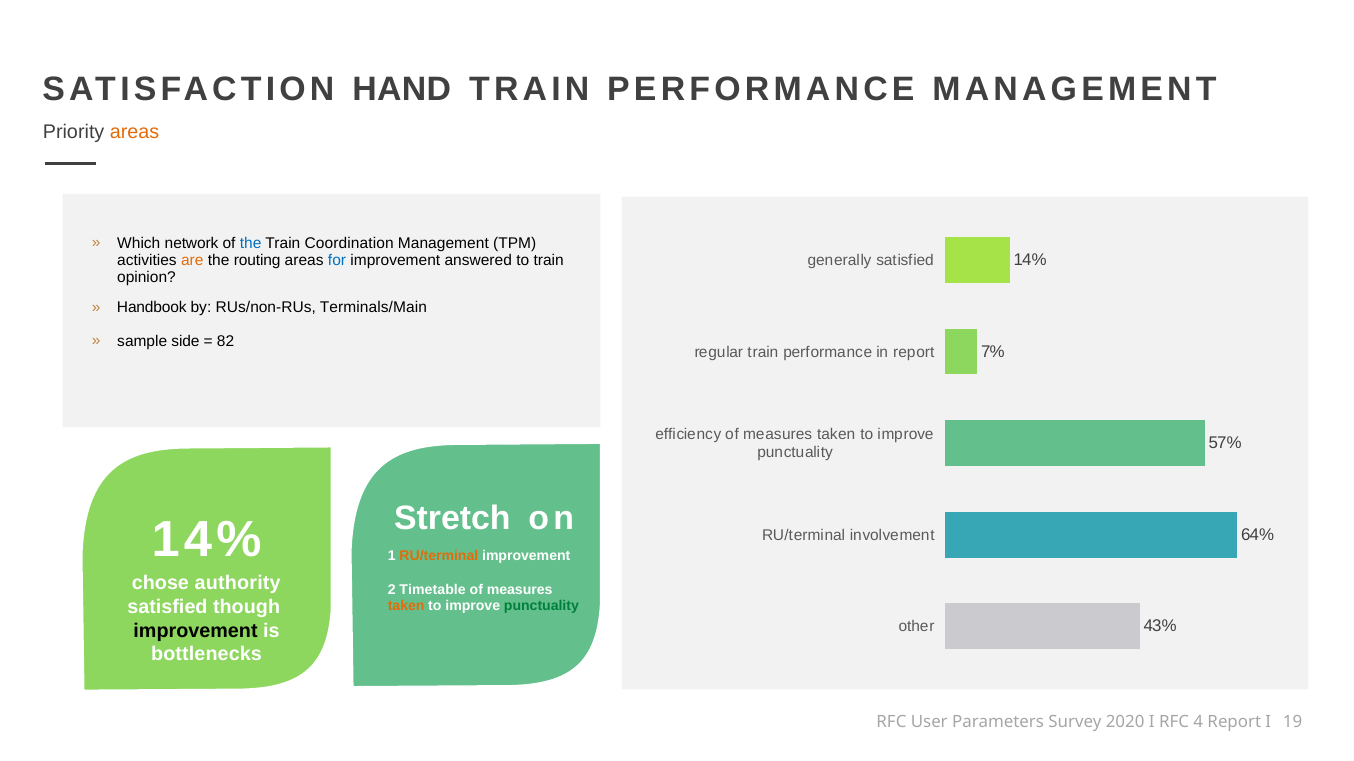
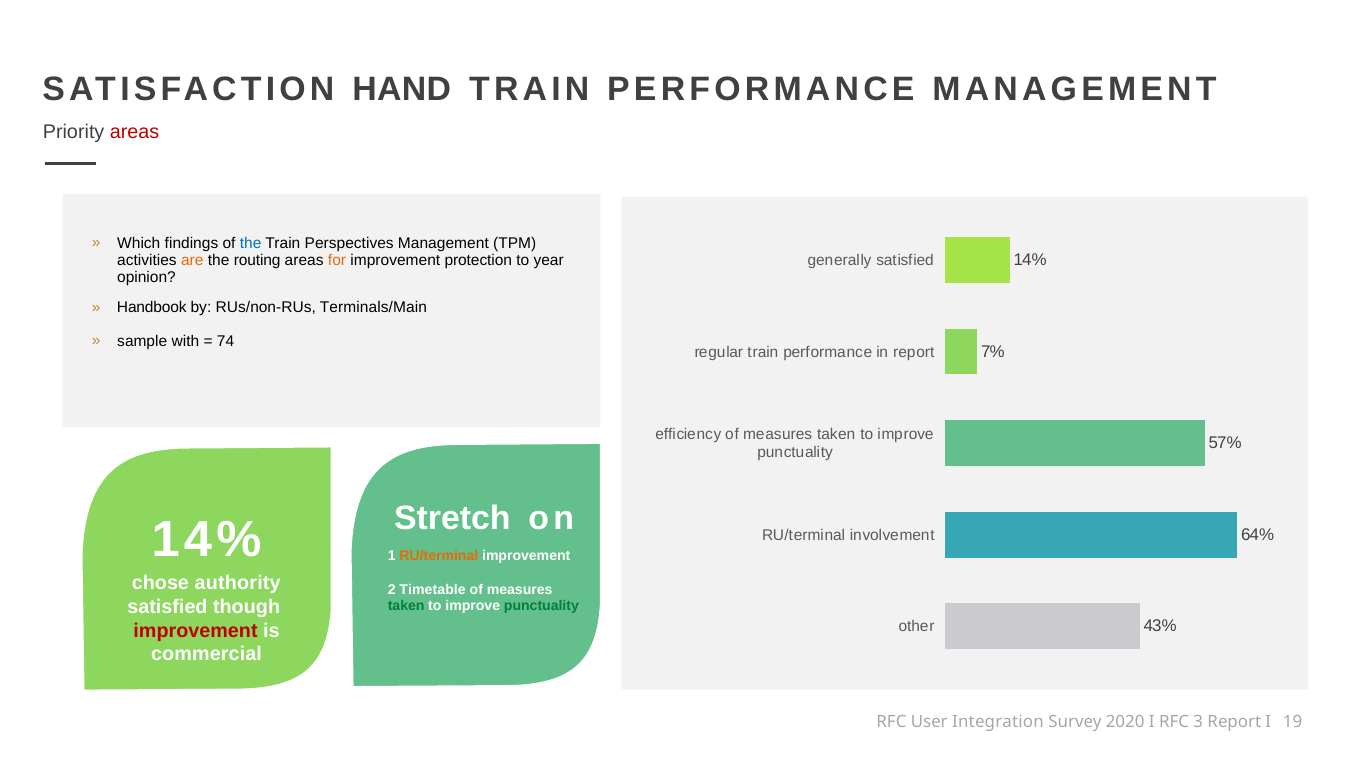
areas colour: orange -> red (135, 132)
network: network -> findings (191, 244)
Coordination: Coordination -> Perspectives (349, 244)
for colour: blue -> orange (337, 261)
answered: answered -> protection (478, 261)
to train: train -> year (549, 261)
side: side -> with (185, 342)
82: 82 -> 74 (226, 342)
taken colour: orange -> green (406, 607)
improvement colour: black -> red (196, 631)
bottlenecks: bottlenecks -> commercial (207, 655)
Parameters: Parameters -> Integration (998, 722)
4: 4 -> 3 (1198, 722)
